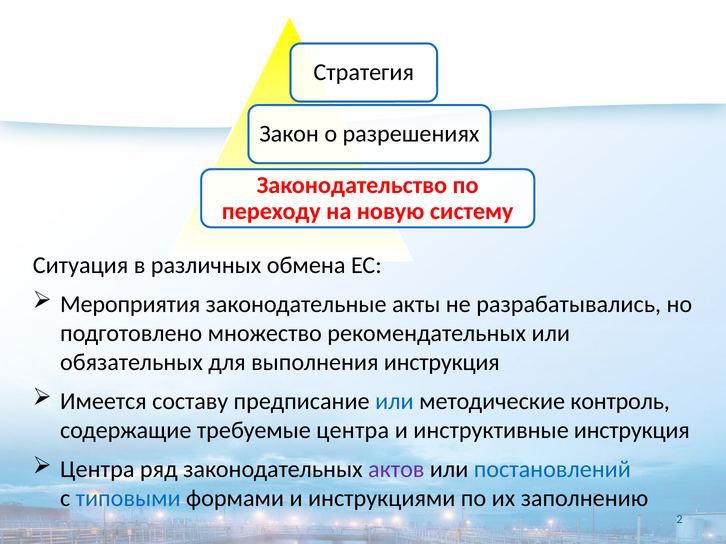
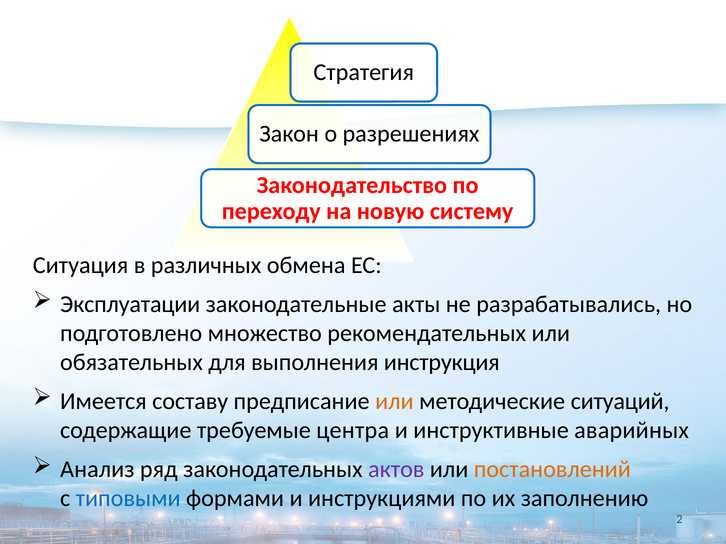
Мероприятия: Мероприятия -> Эксплуатации (130, 305)
или colour: blue -> orange (394, 402)
контроль: контроль -> ситуаций (620, 402)
инструктивные инструкция: инструкция -> аварийных (632, 431)
Центра: Центра -> Анализ (97, 470)
постановлений colour: blue -> orange (552, 470)
